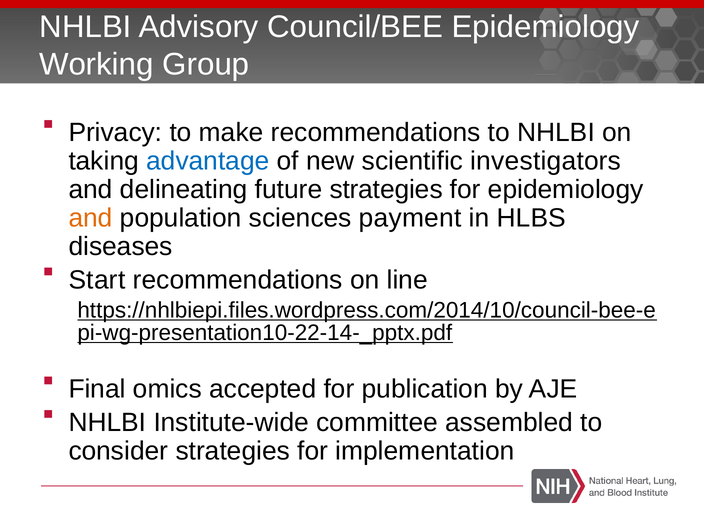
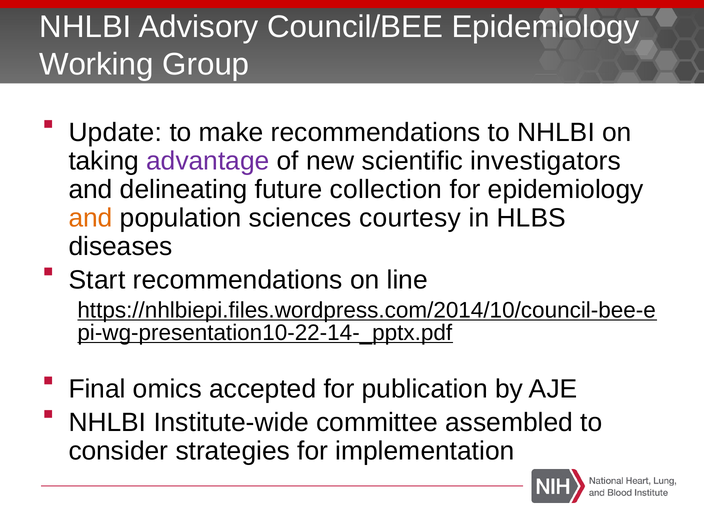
Privacy: Privacy -> Update (115, 132)
advantage colour: blue -> purple (208, 161)
future strategies: strategies -> collection (386, 190)
payment: payment -> courtesy (410, 218)
